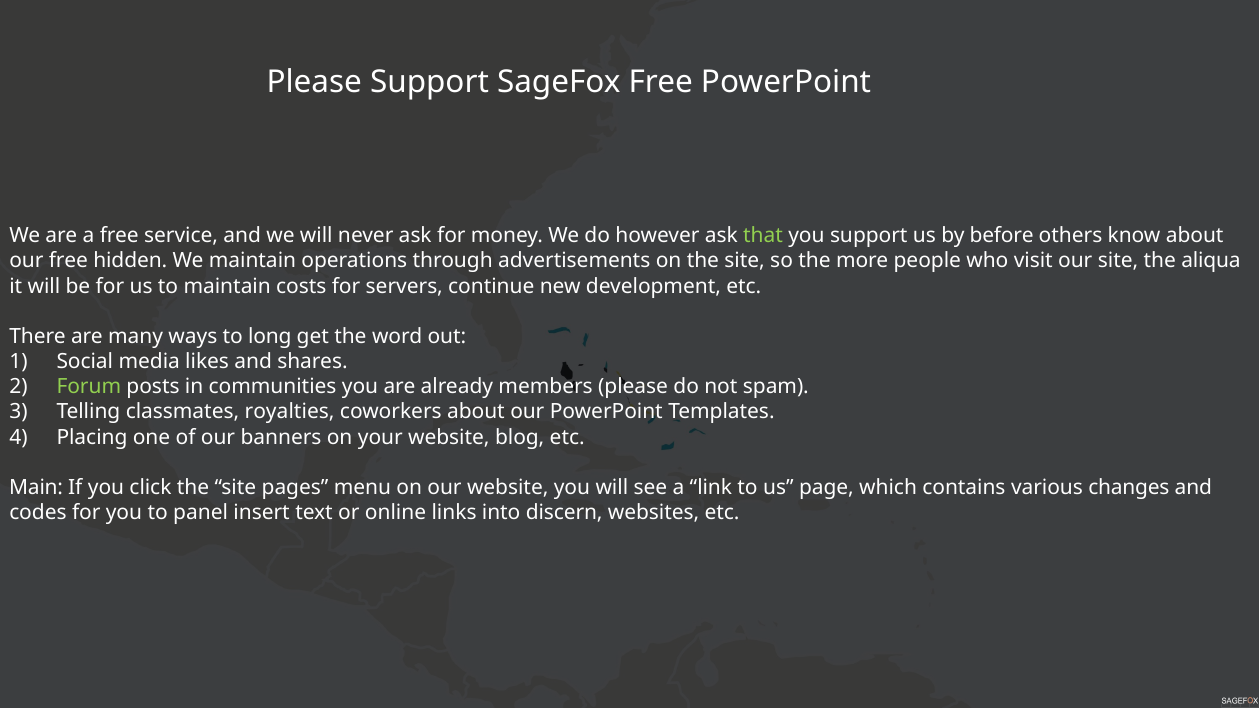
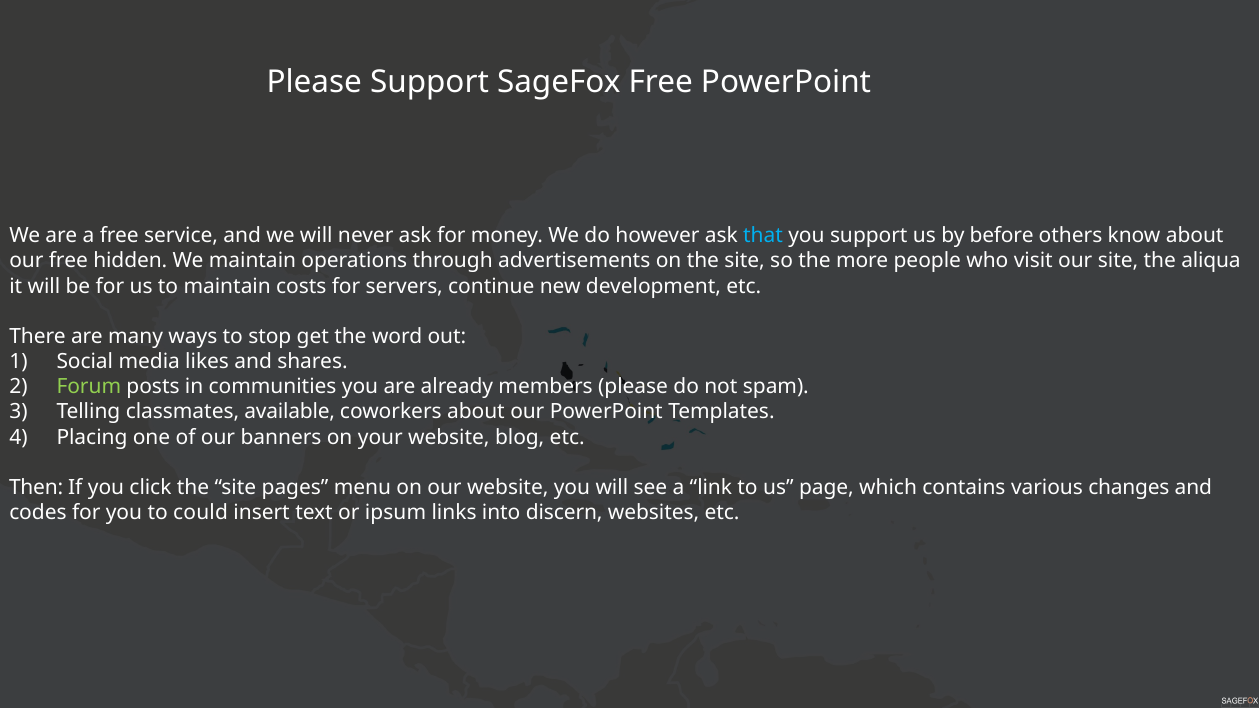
that colour: light green -> light blue (763, 236)
long: long -> stop (270, 337)
royalties: royalties -> available (290, 412)
Main: Main -> Then (36, 488)
panel: panel -> could (201, 513)
online: online -> ipsum (395, 513)
